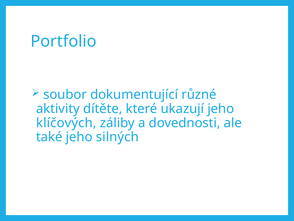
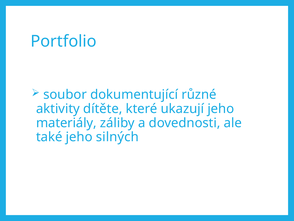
klíčových: klíčových -> materiály (66, 123)
